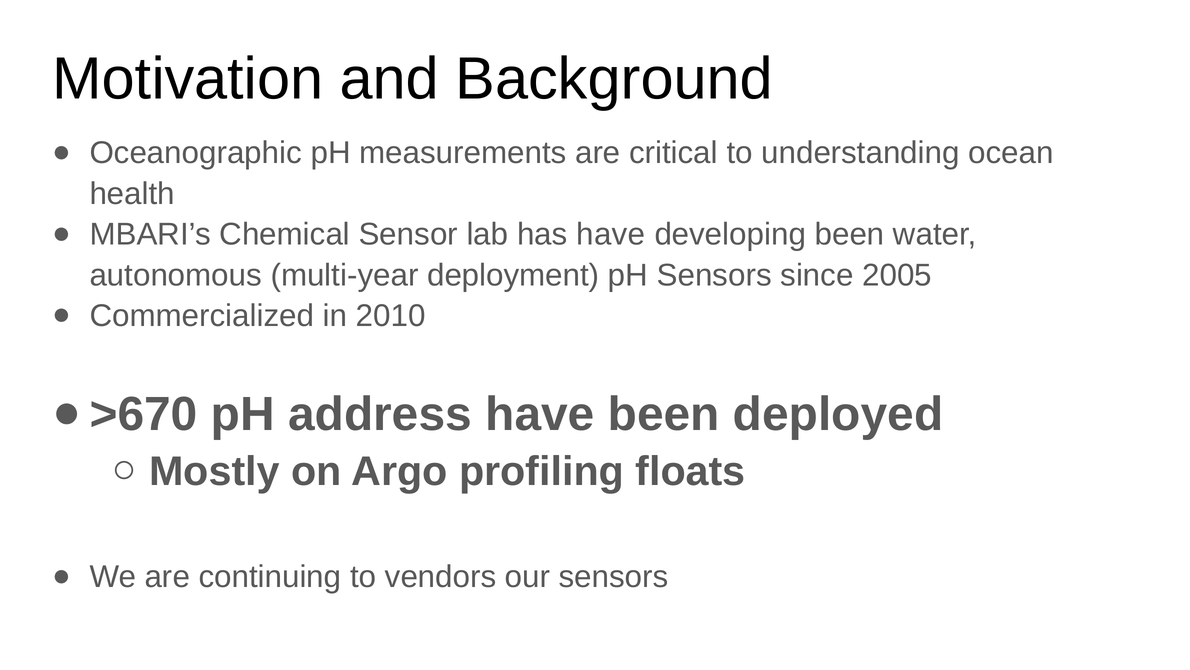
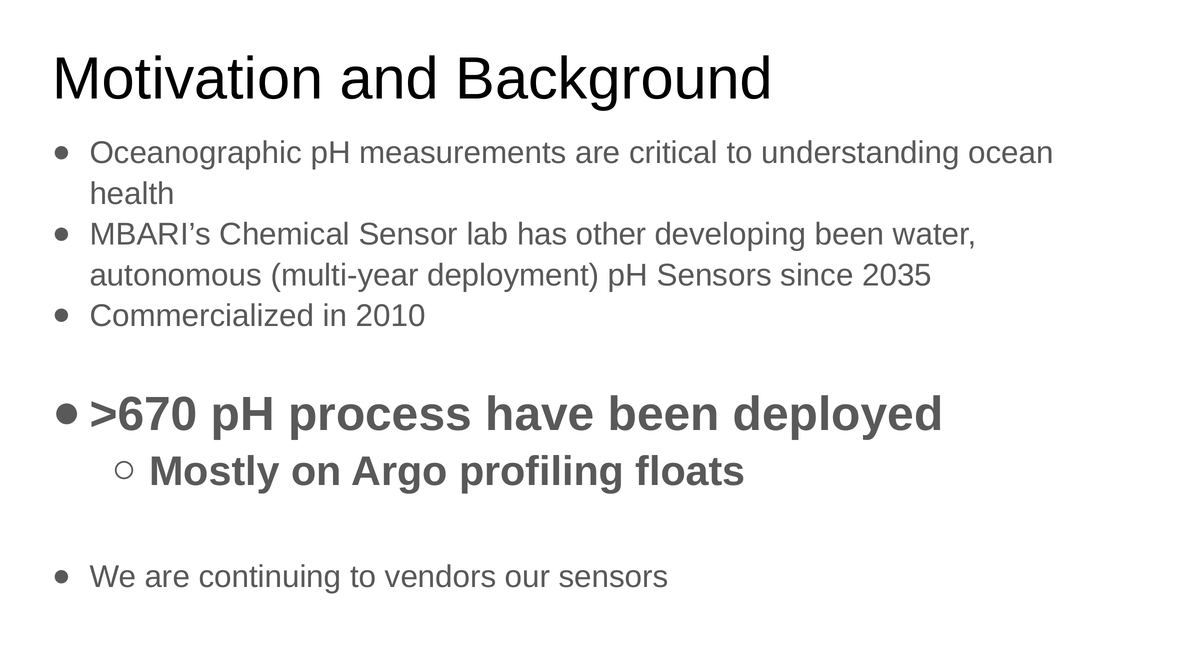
has have: have -> other (611, 234)
2005: 2005 -> 2035 (897, 275)
address: address -> process (380, 414)
